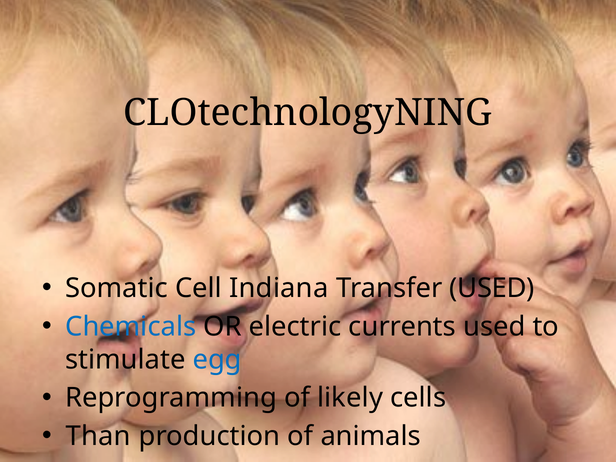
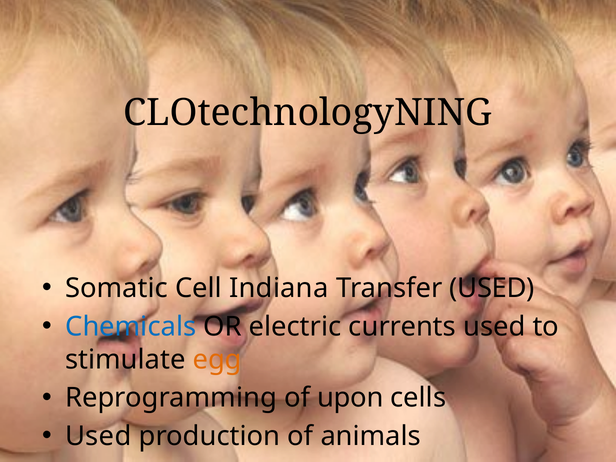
egg colour: blue -> orange (217, 360)
likely: likely -> upon (350, 398)
Than: Than -> Used (98, 436)
